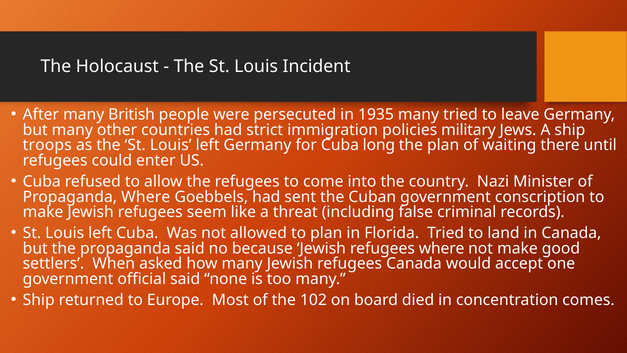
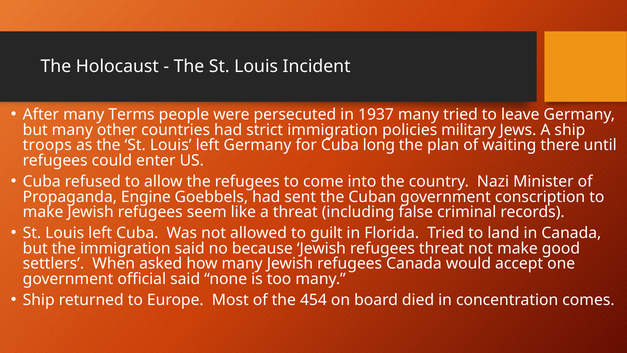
British: British -> Terms (131, 115)
1935: 1935 -> 1937 (376, 115)
Propaganda Where: Where -> Engine (146, 197)
to plan: plan -> guilt (326, 233)
the propaganda: propaganda -> immigration (125, 248)
refugees where: where -> threat (442, 248)
102: 102 -> 454 (313, 300)
